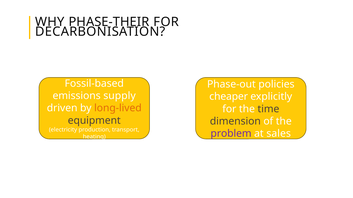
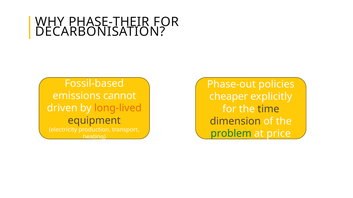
supply: supply -> cannot (120, 96)
problem colour: purple -> green (231, 134)
sales: sales -> price (279, 134)
